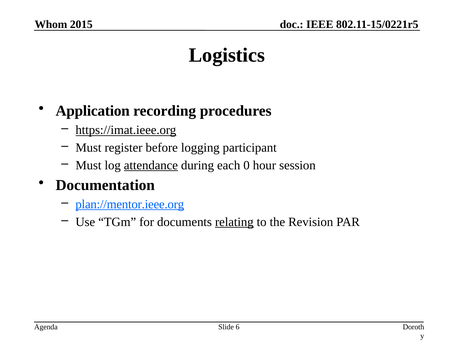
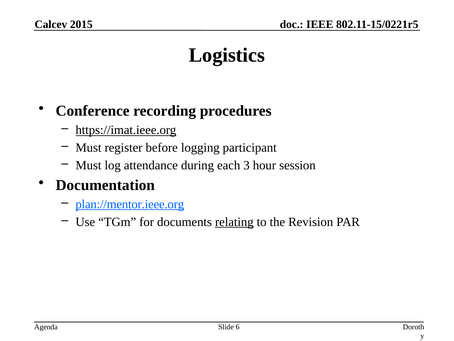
Whom: Whom -> Calcev (51, 24)
Application: Application -> Conference (93, 111)
attendance underline: present -> none (151, 165)
0: 0 -> 3 (247, 165)
